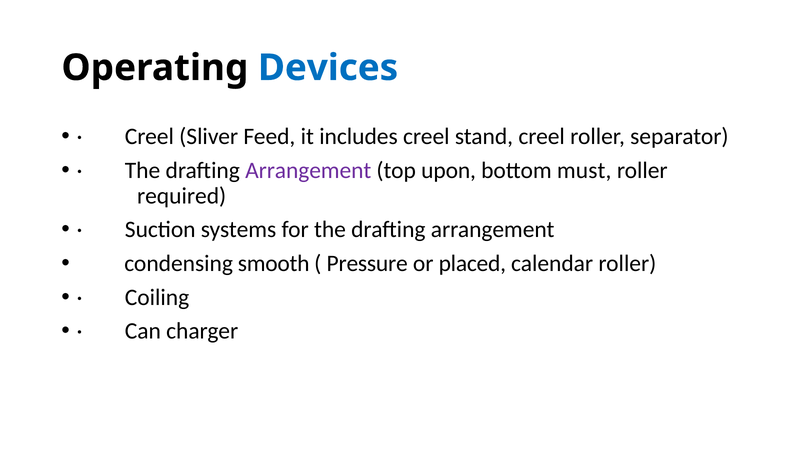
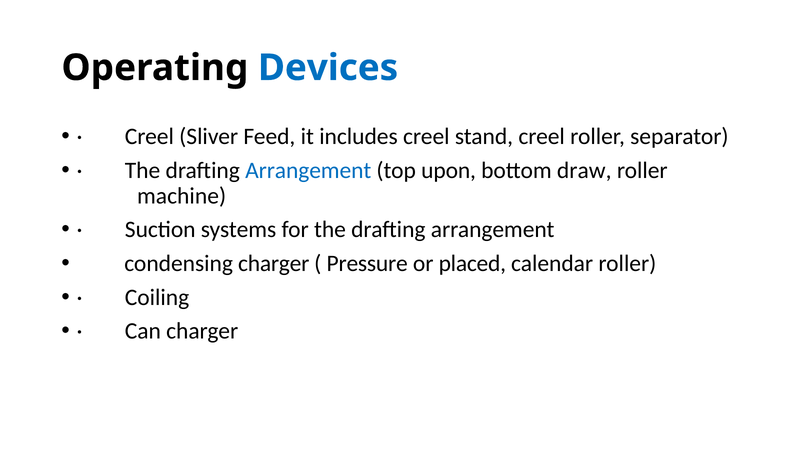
Arrangement colour: purple -> blue (308, 170)
must: must -> draw (584, 170)
required: required -> machine (182, 195)
condensing smooth: smooth -> charger (274, 263)
